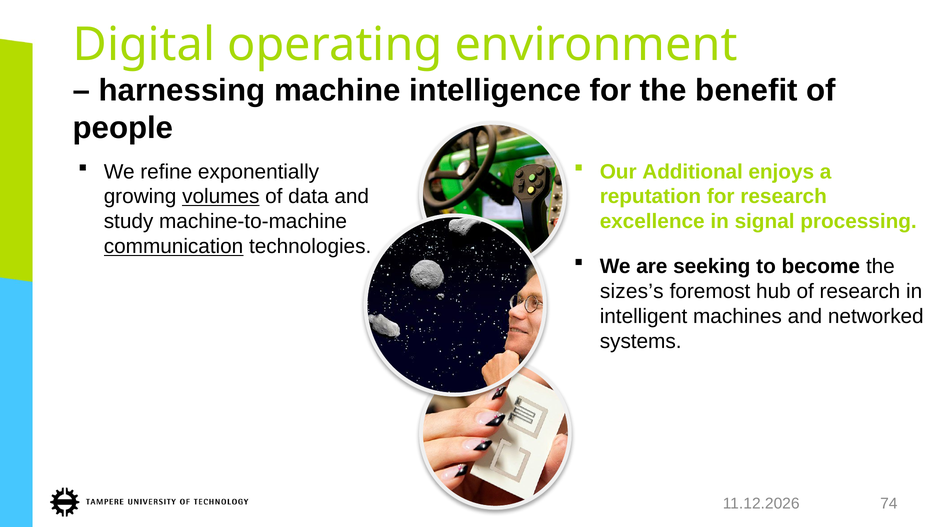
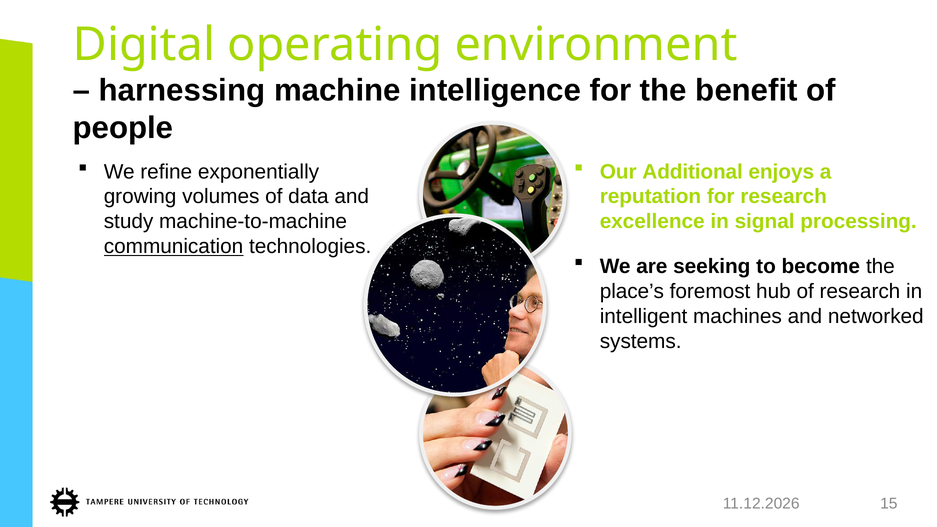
volumes underline: present -> none (221, 197)
sizes’s: sizes’s -> place’s (632, 291)
74: 74 -> 15 (889, 504)
